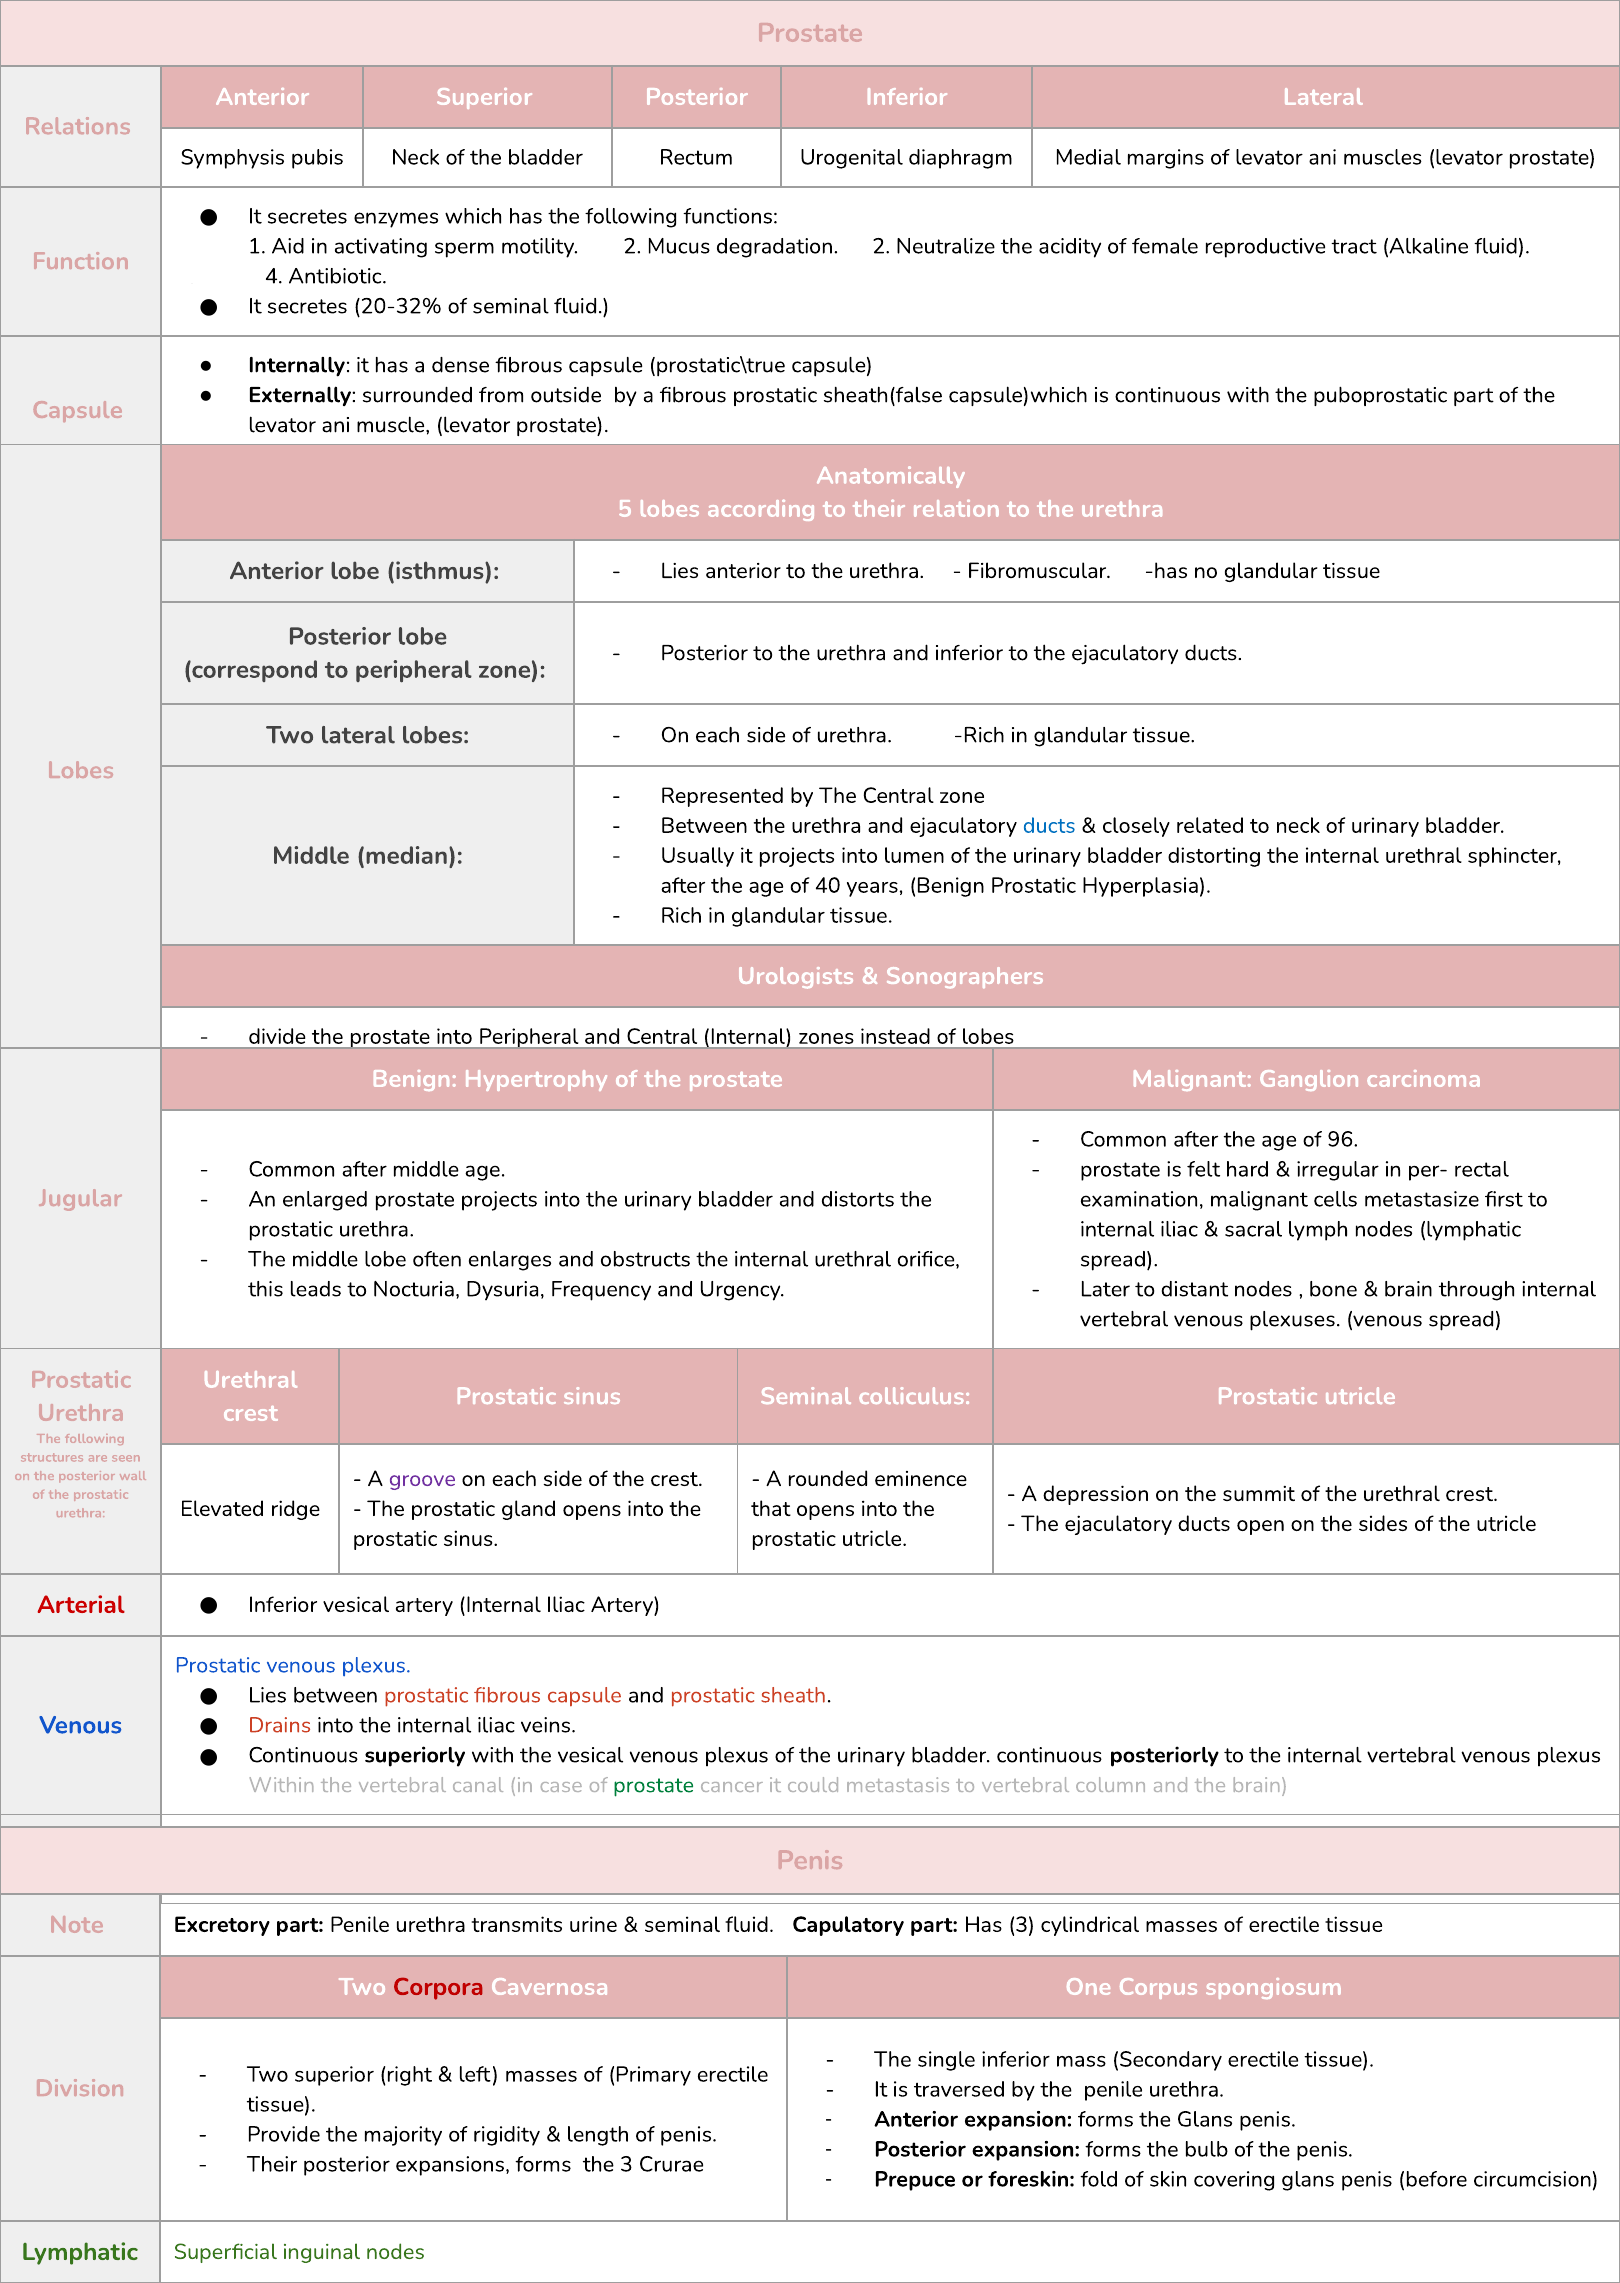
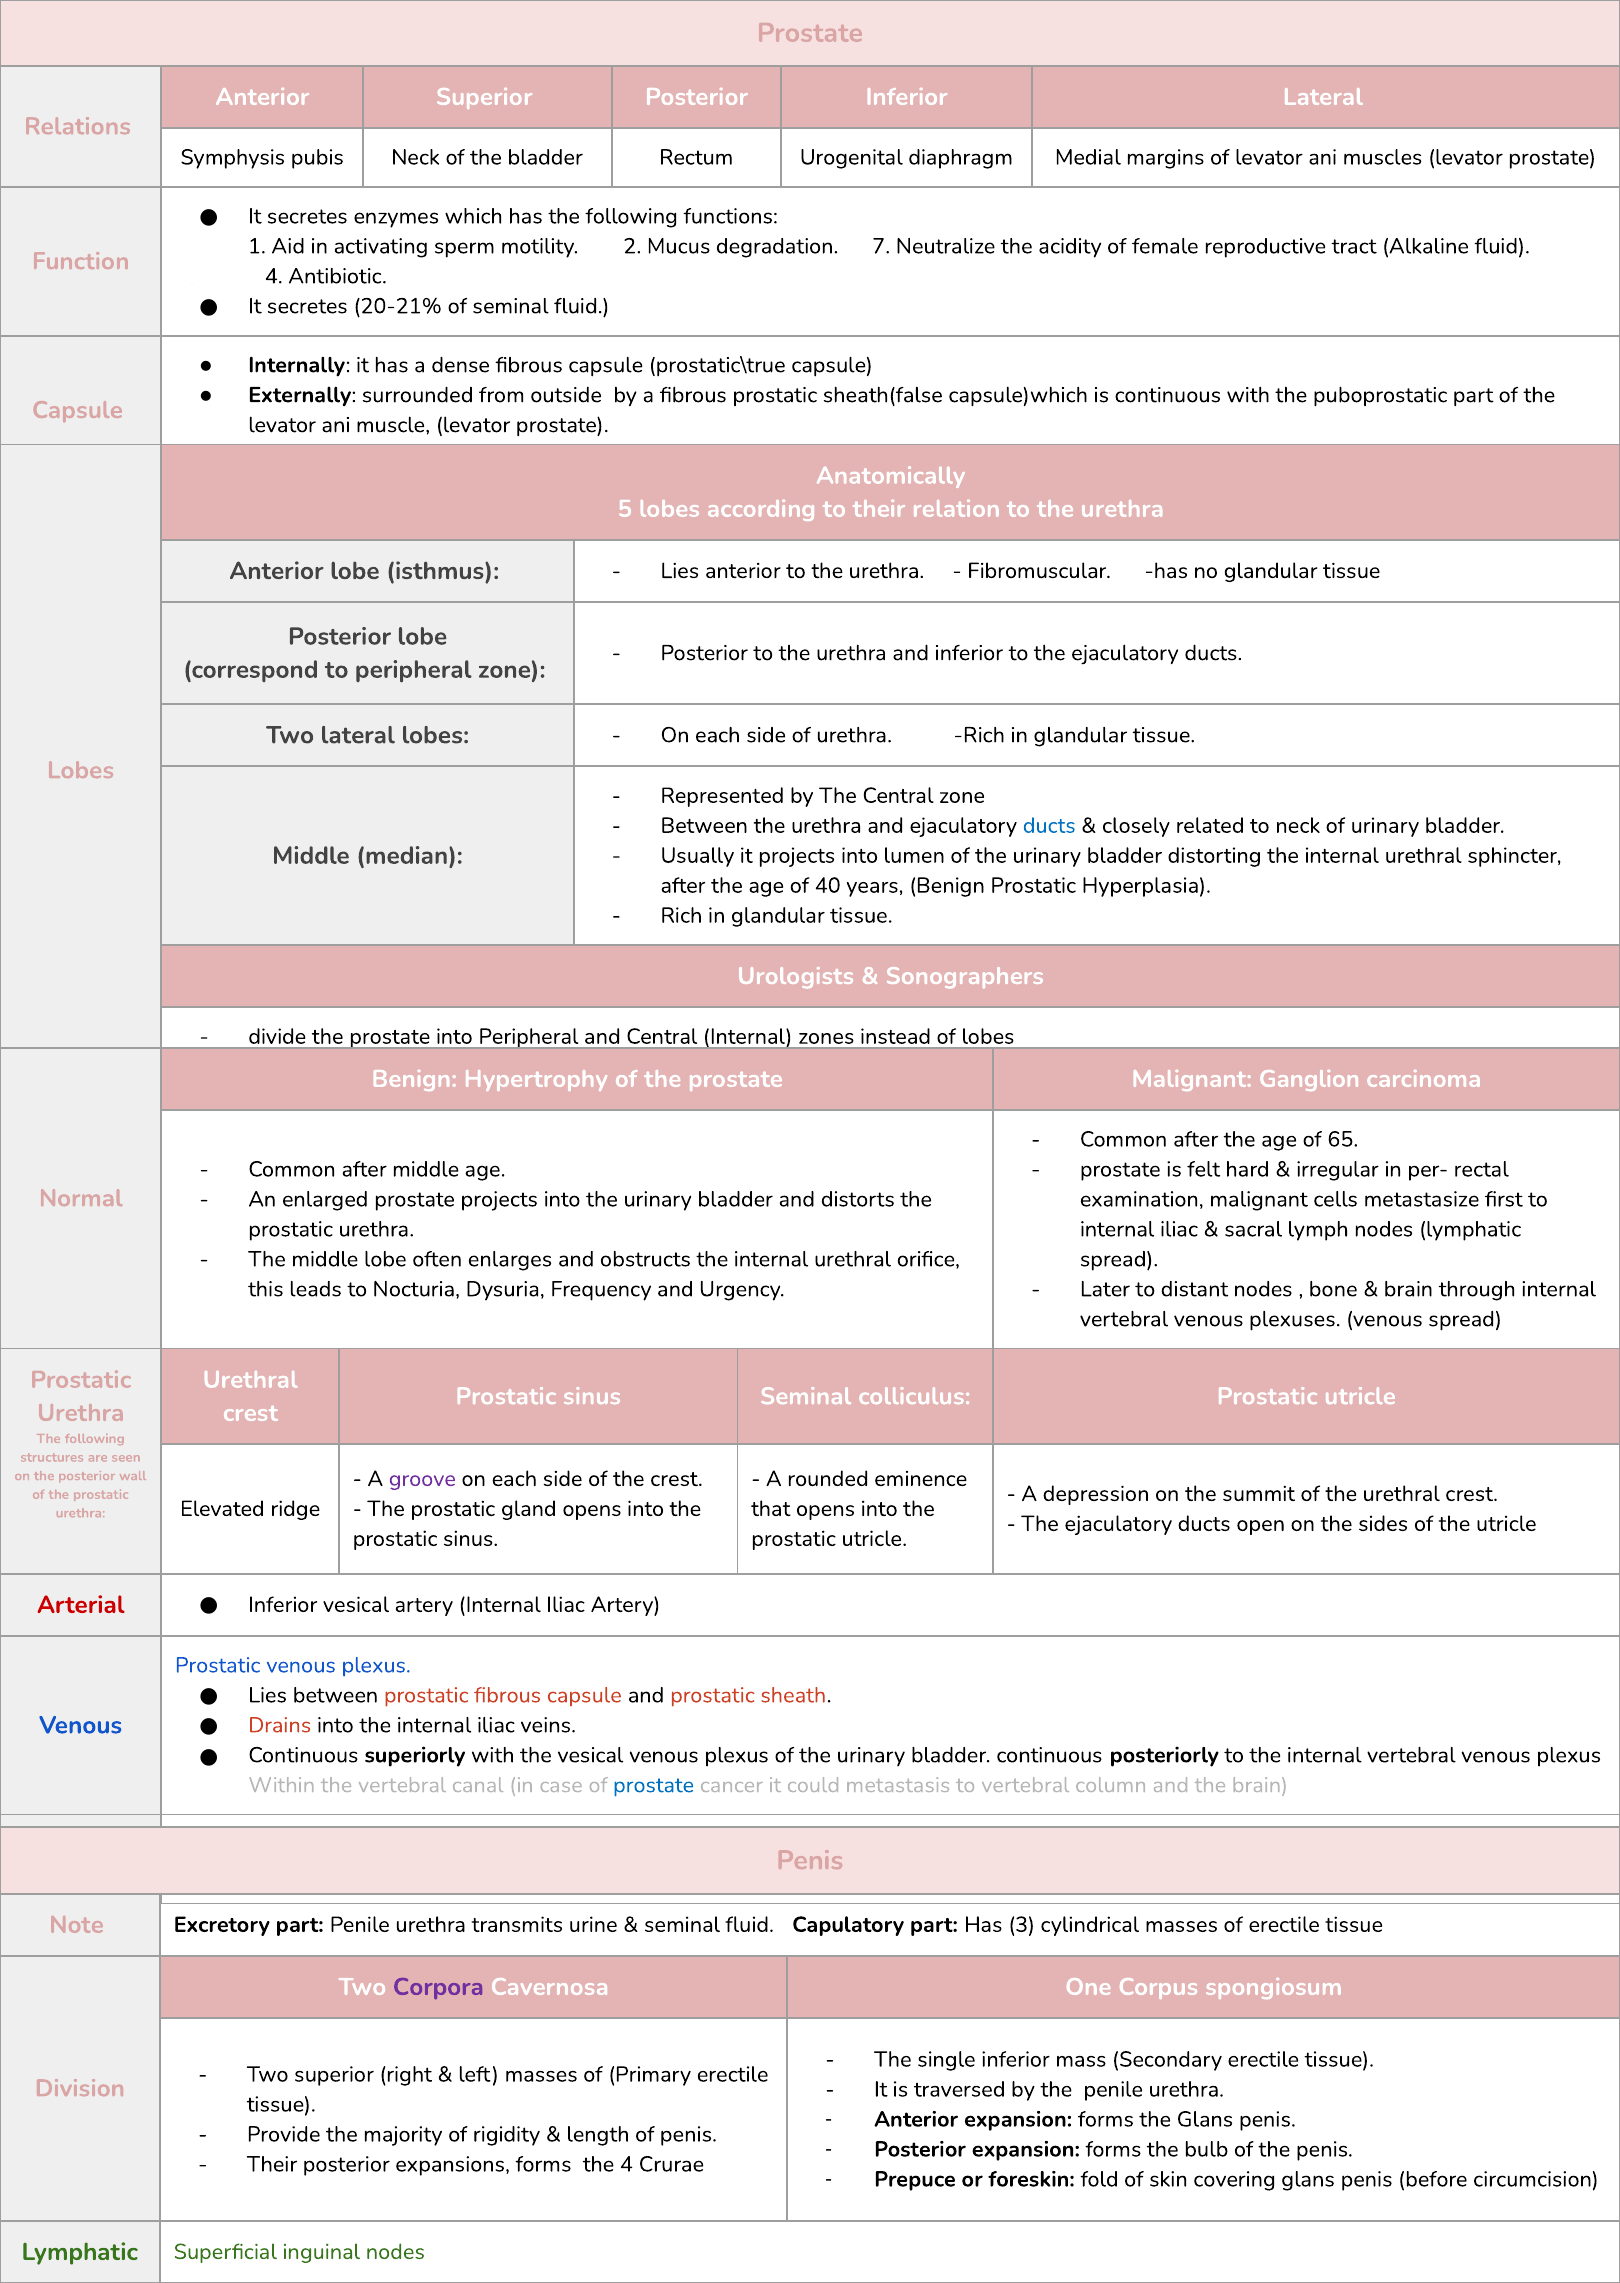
degradation 2: 2 -> 7 (881, 246)
20-32%: 20-32% -> 20-21% (398, 306)
96: 96 -> 65 (1343, 1140)
Jugular: Jugular -> Normal (81, 1199)
prostate colour: green -> blue (654, 1786)
Corpora colour: red -> purple (438, 1987)
the 3: 3 -> 4 (626, 2165)
